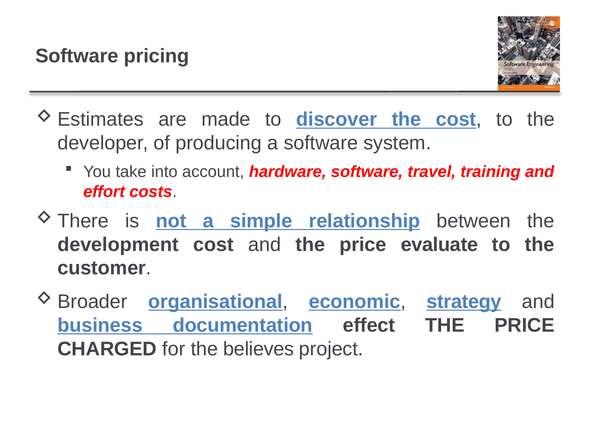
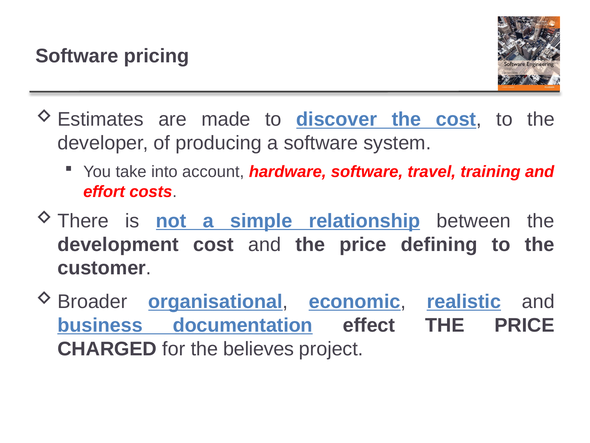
evaluate: evaluate -> defining (439, 244)
strategy: strategy -> realistic (464, 301)
